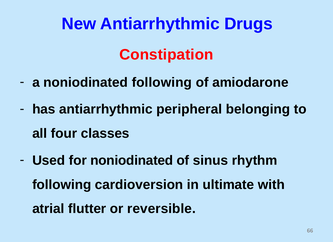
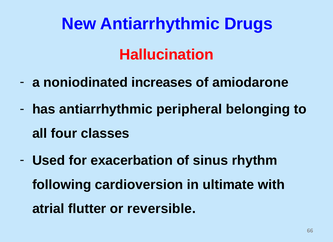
Constipation: Constipation -> Hallucination (167, 55)
noniodinated following: following -> increases (162, 82)
for noniodinated: noniodinated -> exacerbation (132, 161)
